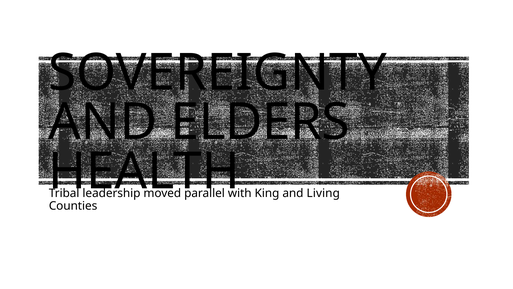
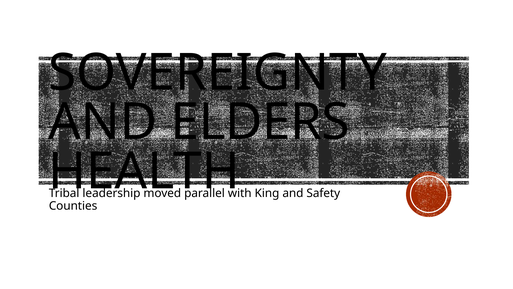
Living: Living -> Safety (323, 193)
